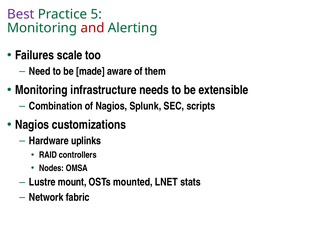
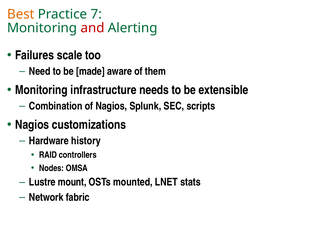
Best colour: purple -> orange (21, 14)
5: 5 -> 7 (96, 14)
uplinks: uplinks -> history (86, 141)
